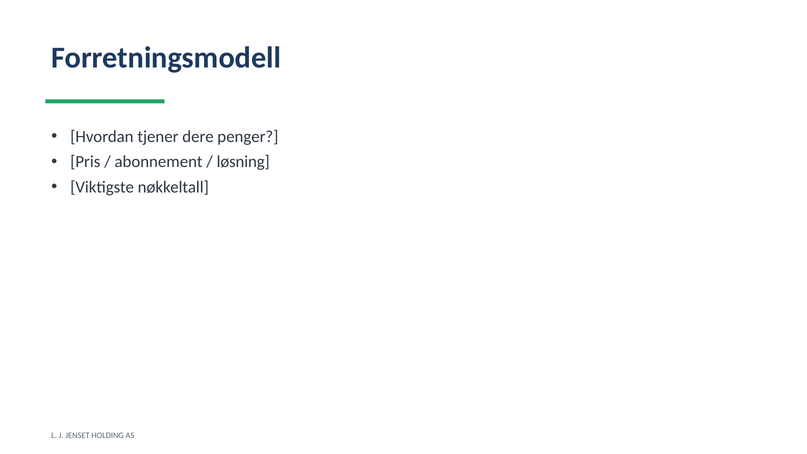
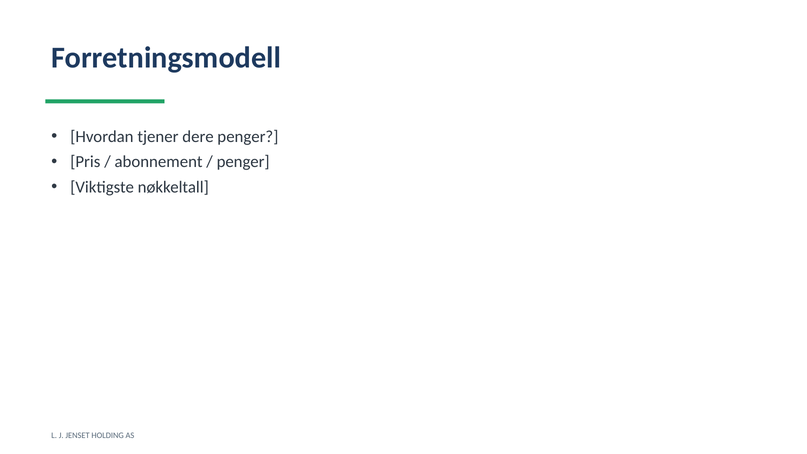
løsning: løsning -> penger (243, 162)
